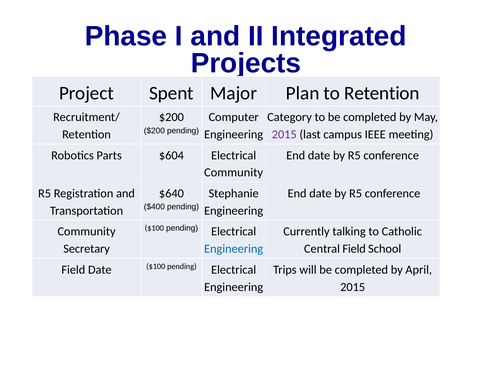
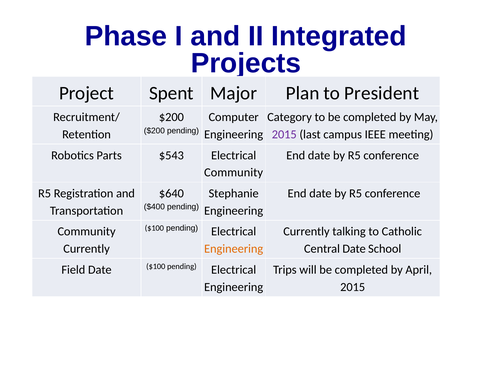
to Retention: Retention -> President (382, 93)
$604: $604 -> $543 (171, 155)
Secretary: Secretary -> Currently (87, 249)
Engineering colour: blue -> orange (234, 249)
Central Field: Field -> Date (354, 249)
